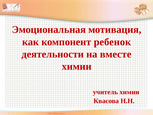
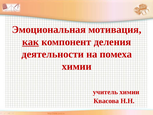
как underline: none -> present (31, 42)
ребенок: ребенок -> деления (112, 42)
вместе: вместе -> помеха (116, 54)
